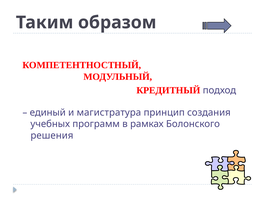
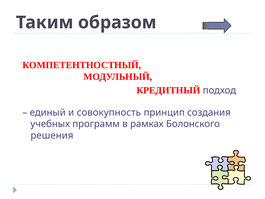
магистратура: магистратура -> совокупность (109, 112)
